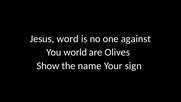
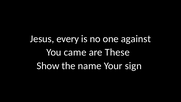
word: word -> every (68, 39)
world: world -> came (75, 52)
Olives: Olives -> These (117, 52)
